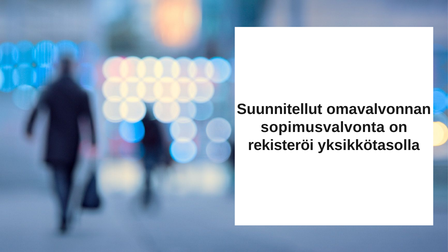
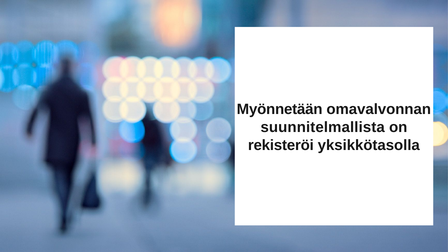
Suunnitellut: Suunnitellut -> Myönnetään (280, 109)
sopimusvalvonta: sopimusvalvonta -> suunnitelmallista (323, 127)
